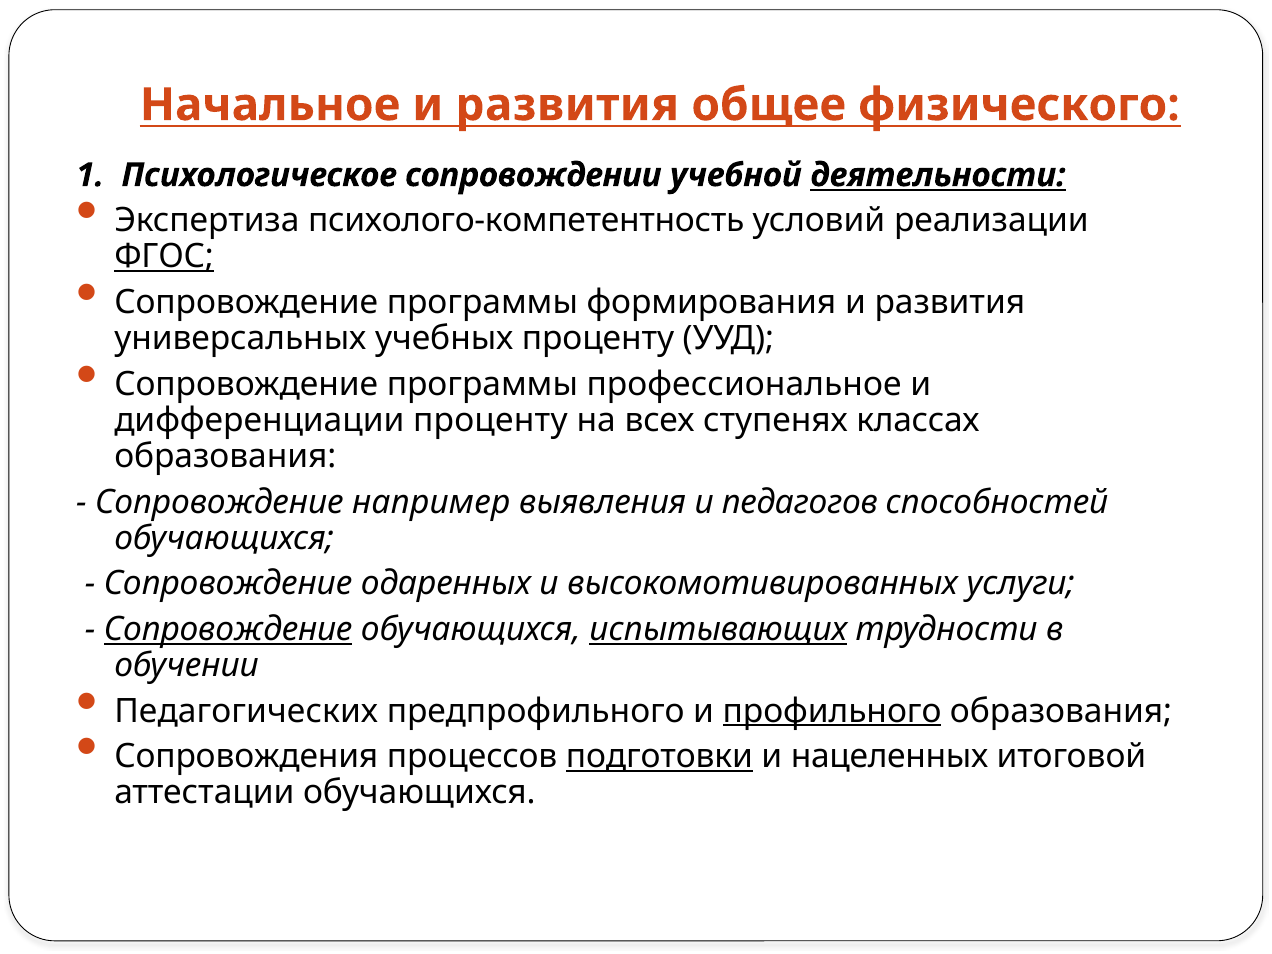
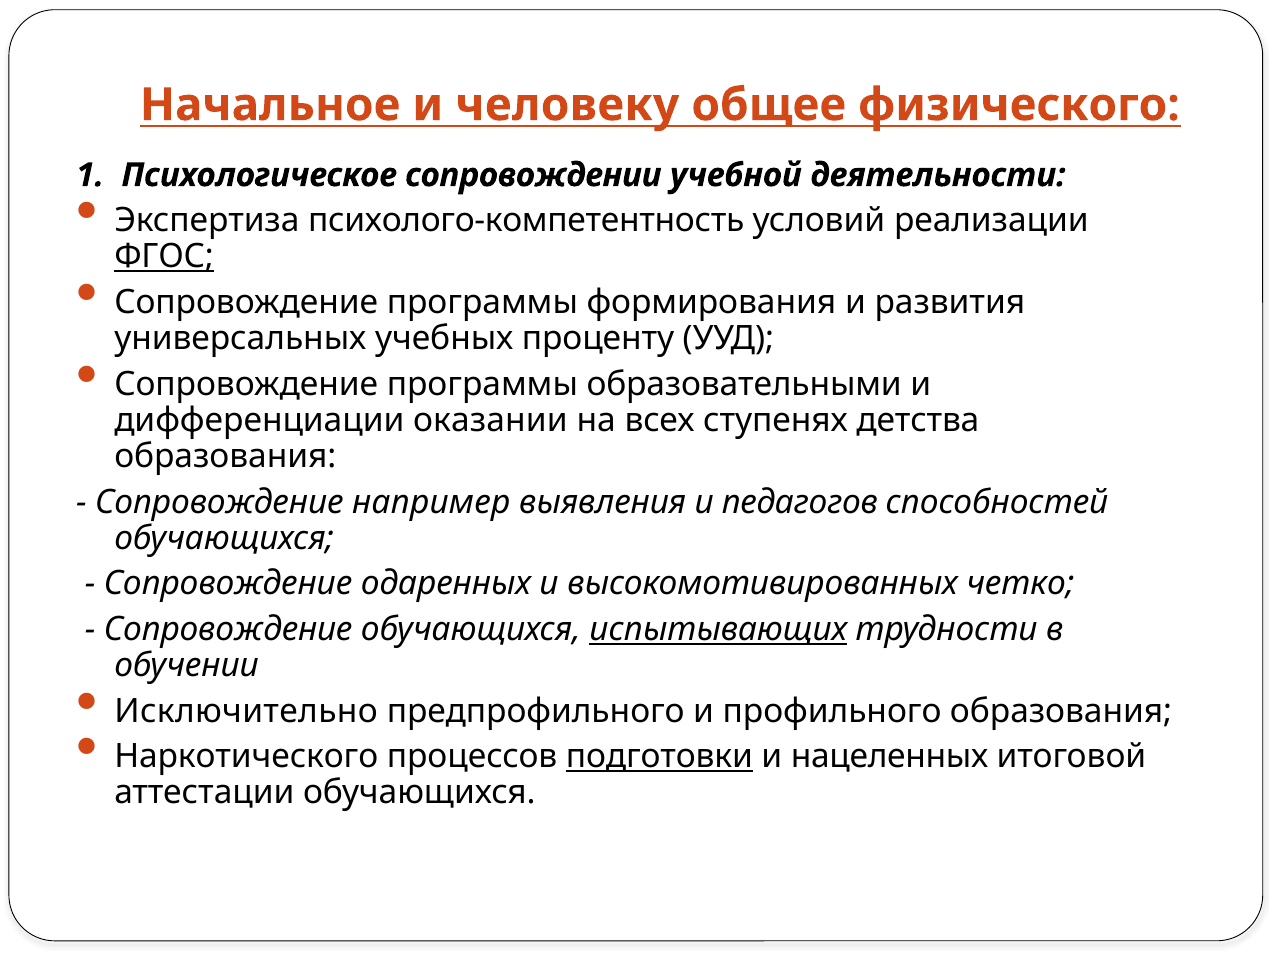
Начальное и развития: развития -> человеку (567, 105)
деятельности underline: present -> none (938, 175)
профессиональное: профессиональное -> образовательными (744, 384)
дифференциации проценту: проценту -> оказании (490, 420)
классах: классах -> детства (918, 420)
услуги: услуги -> четко (1020, 584)
Сопровождение underline: present -> none (228, 629)
Педагогических: Педагогических -> Исключительно (246, 711)
профильного underline: present -> none (832, 711)
Сопровождения: Сопровождения -> Наркотического (246, 756)
